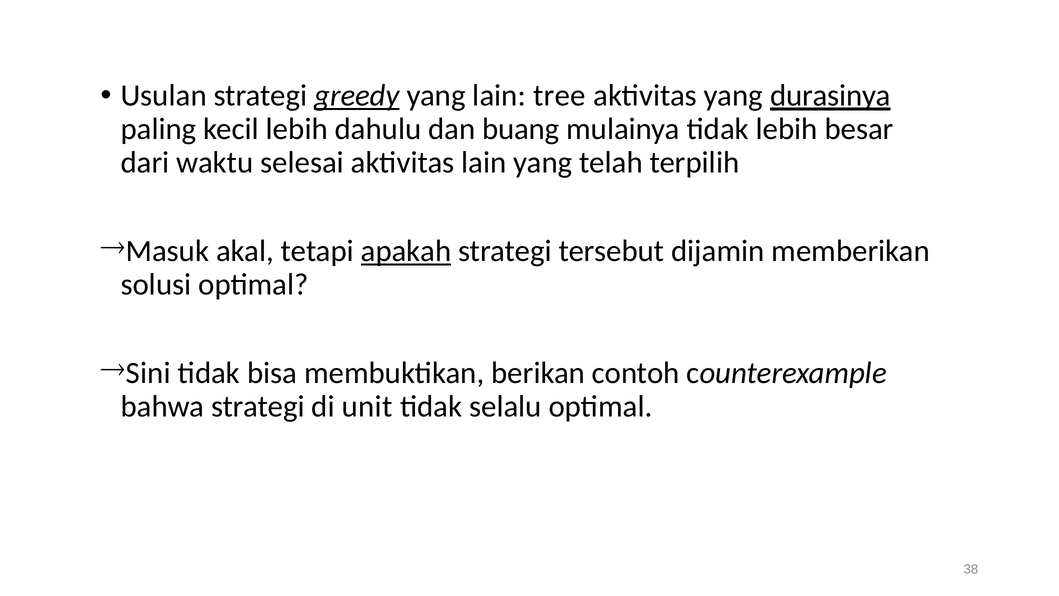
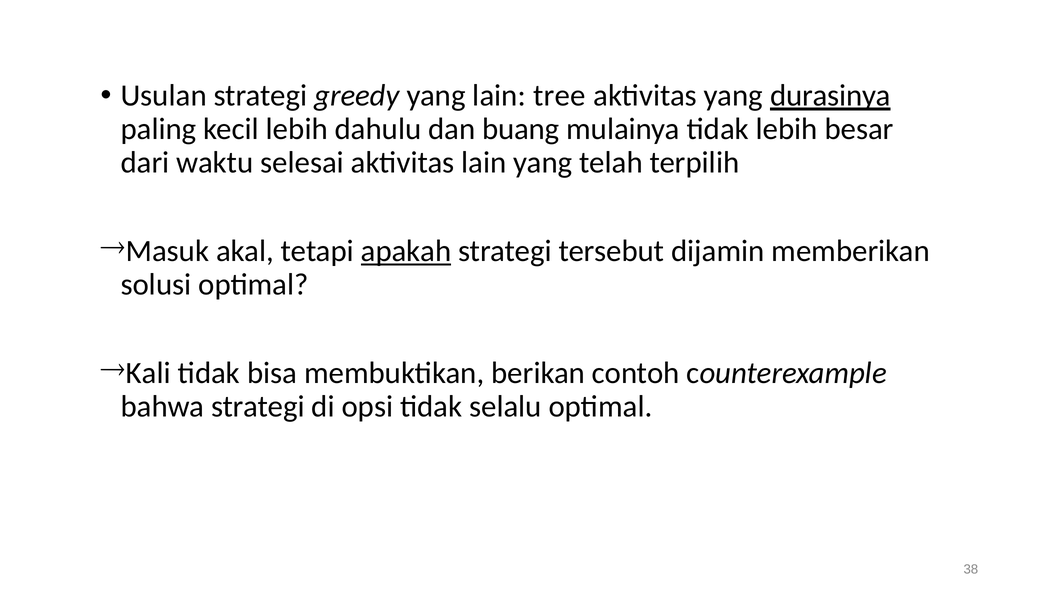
greedy underline: present -> none (357, 96)
Sini: Sini -> Kali (148, 373)
unit: unit -> opsi (367, 406)
